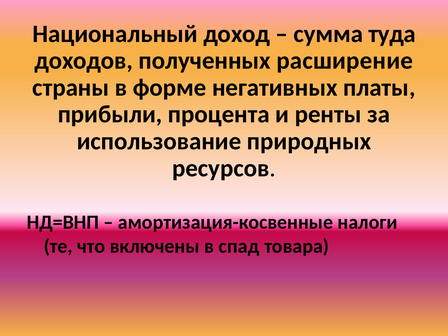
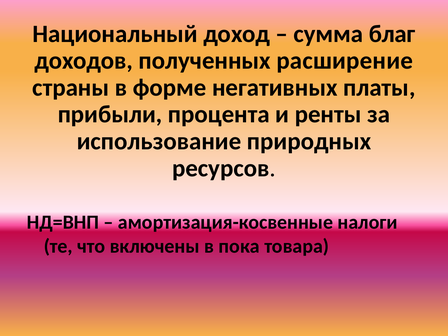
туда: туда -> благ (392, 34)
спад: спад -> пока (239, 246)
